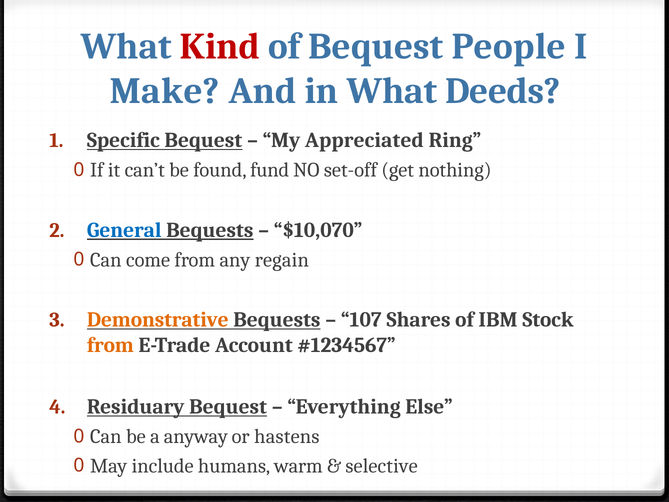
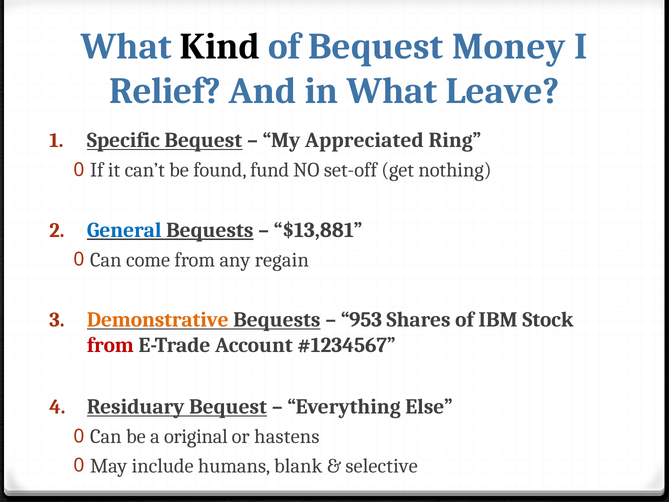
Kind colour: red -> black (220, 46)
People: People -> Money (509, 46)
Make: Make -> Relief (165, 91)
Deeds: Deeds -> Leave (503, 91)
$10,070: $10,070 -> $13,881 (318, 230)
107: 107 -> 953 (361, 319)
from colour: orange -> red (110, 345)
anyway: anyway -> original (196, 437)
warm: warm -> blank (298, 466)
